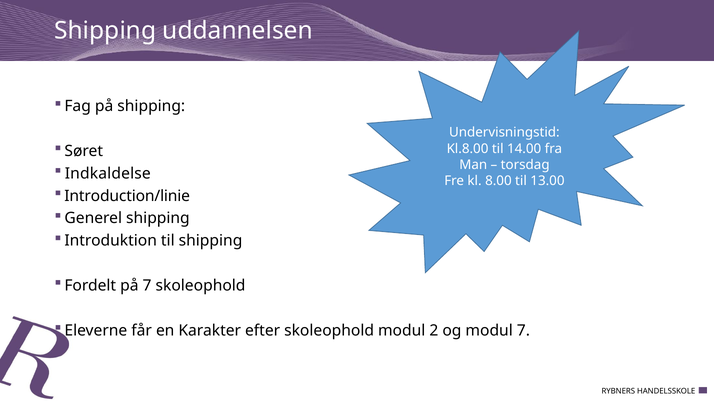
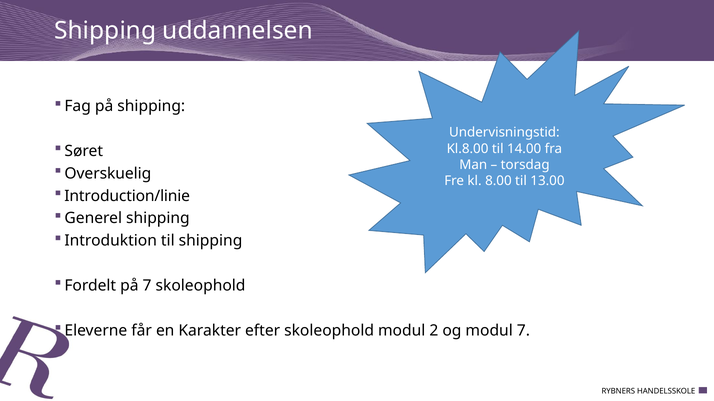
Indkaldelse: Indkaldelse -> Overskuelig (108, 174)
